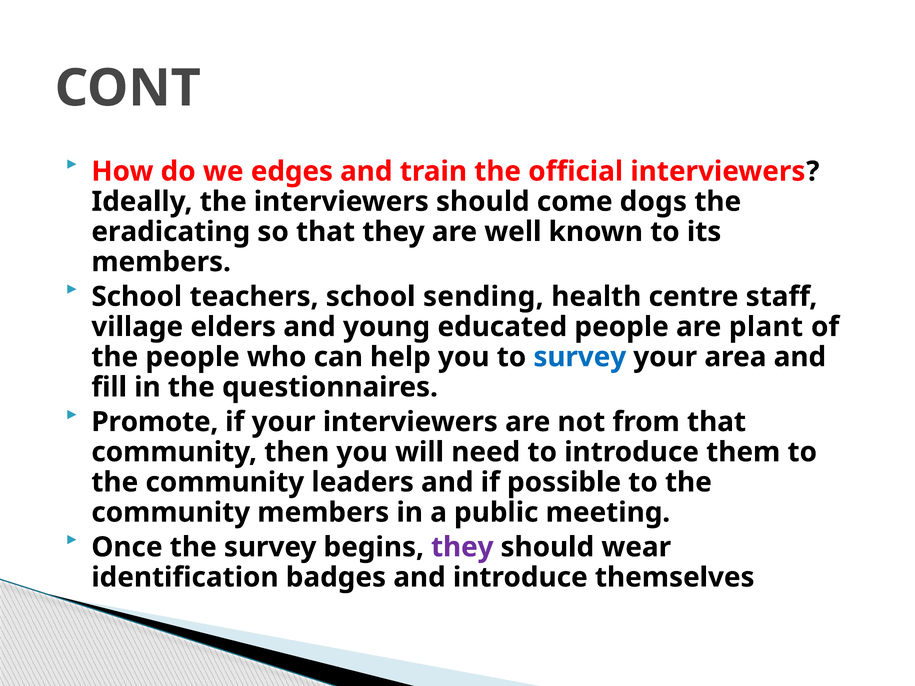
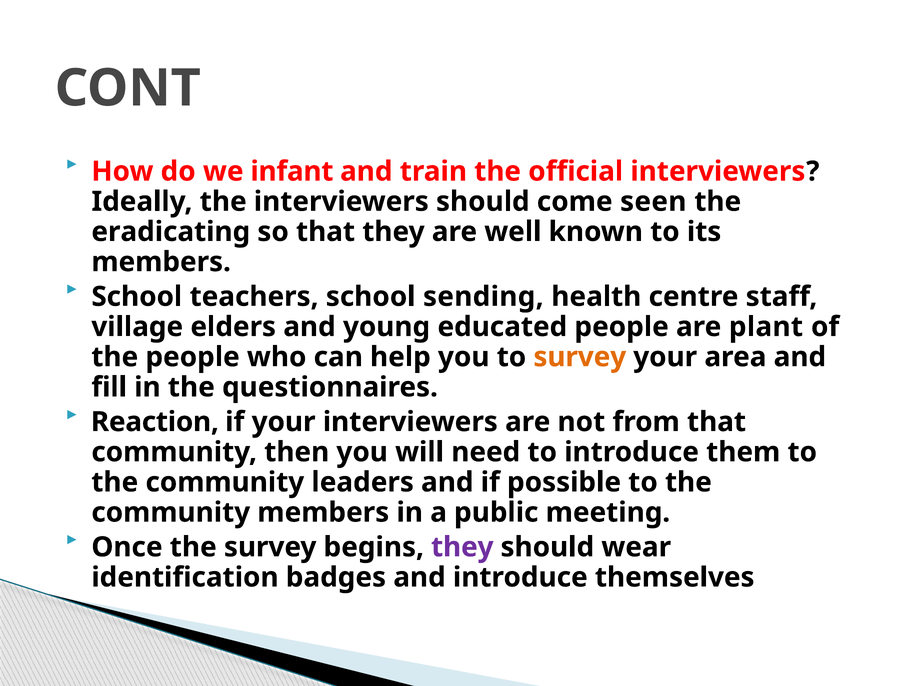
edges: edges -> infant (292, 171)
dogs: dogs -> seen (653, 202)
survey colour: blue -> orange (580, 357)
Promote: Promote -> Reaction (155, 422)
